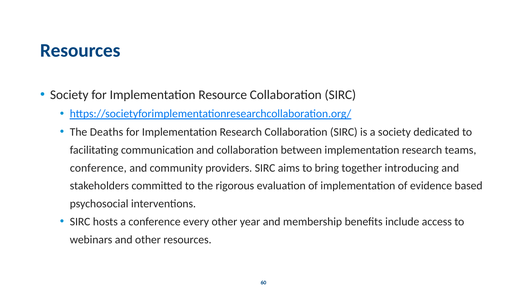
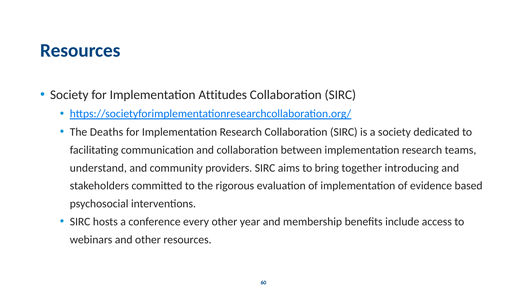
Resource: Resource -> Attitudes (223, 95)
conference: conference -> understand (98, 168)
